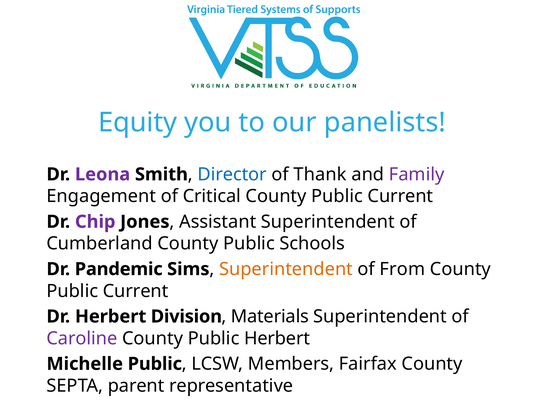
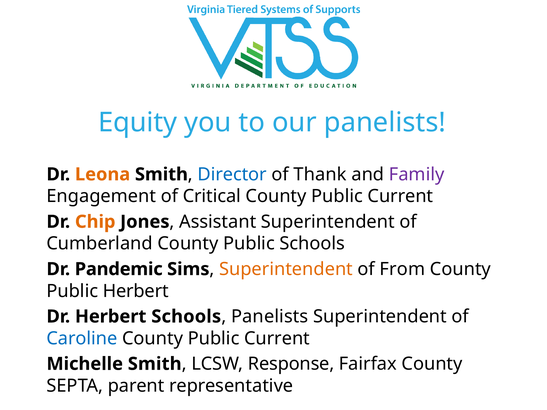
Leona colour: purple -> orange (103, 174)
Chip colour: purple -> orange (95, 222)
Current: Current -> Herbert (136, 291)
Herbert Division: Division -> Schools (186, 317)
Materials: Materials -> Panelists (270, 317)
Caroline colour: purple -> blue (82, 339)
Herbert: Herbert -> Current (277, 339)
Michelle Public: Public -> Smith (155, 364)
Members: Members -> Response (291, 364)
